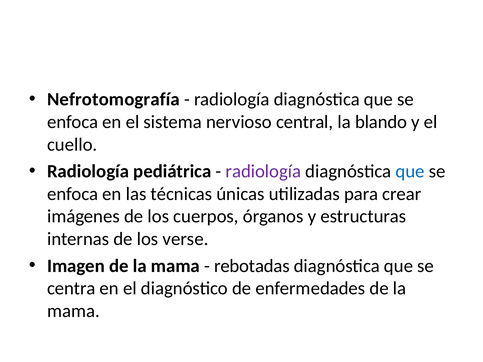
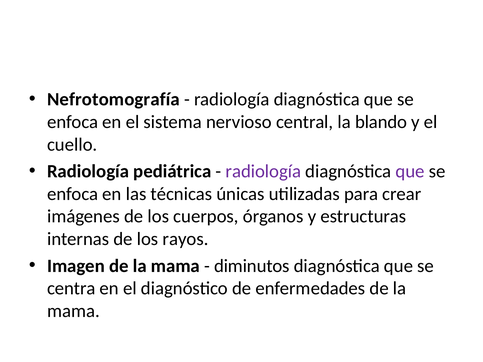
que colour: blue -> purple (410, 171)
verse: verse -> rayos (186, 239)
rebotadas: rebotadas -> diminutos (252, 266)
